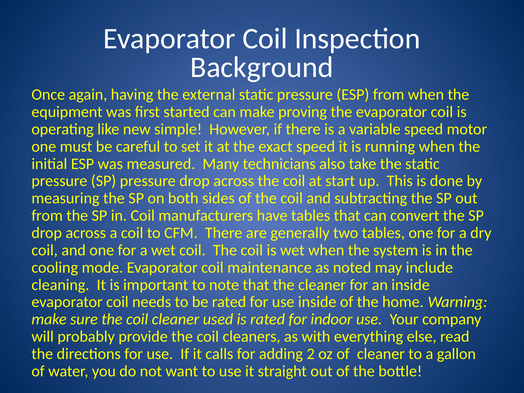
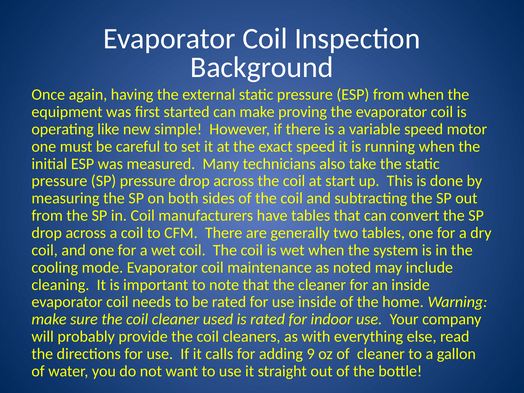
2: 2 -> 9 (311, 354)
